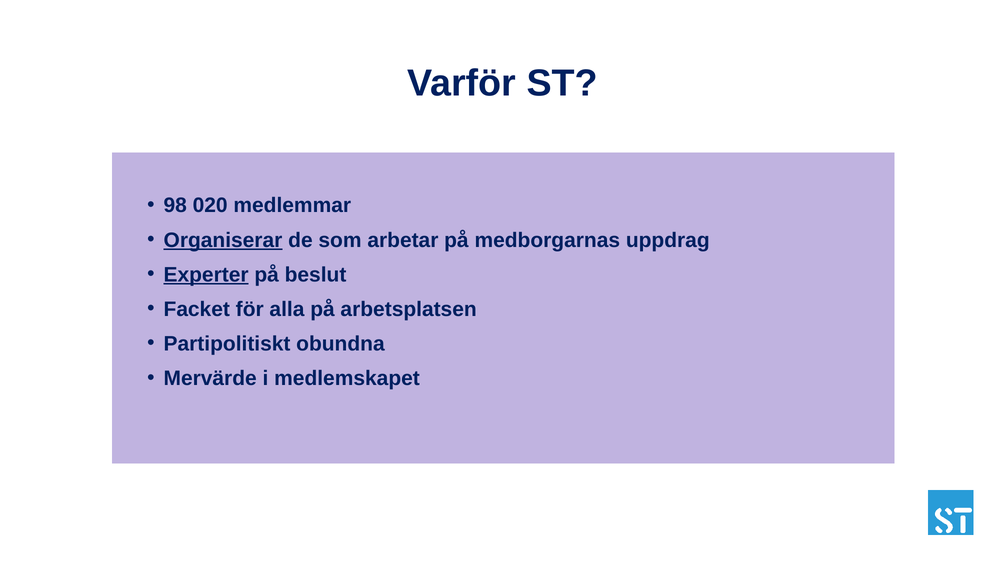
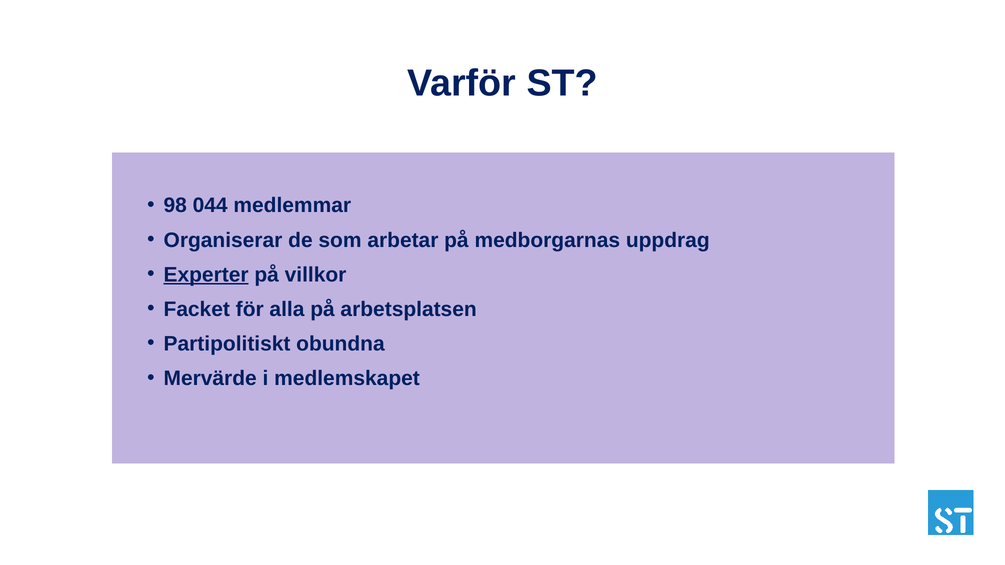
020: 020 -> 044 (210, 206)
Organiserar underline: present -> none (223, 240)
beslut: beslut -> villkor (316, 275)
